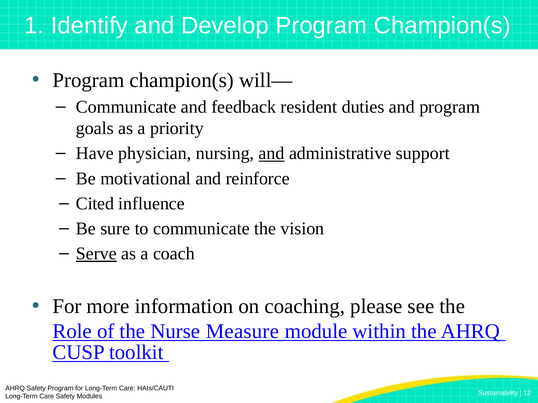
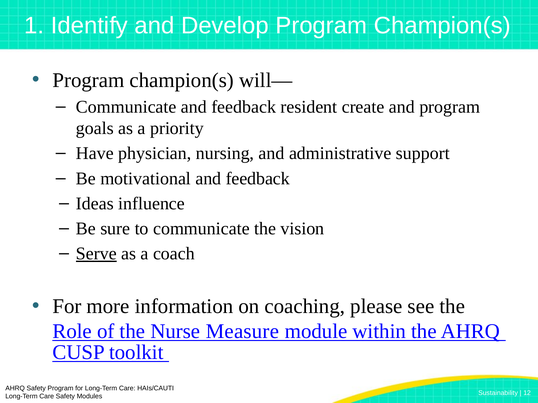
duties: duties -> create (363, 107)
and underline: present -> none (272, 154)
motivational and reinforce: reinforce -> feedback (258, 179)
Cited: Cited -> Ideas (95, 204)
